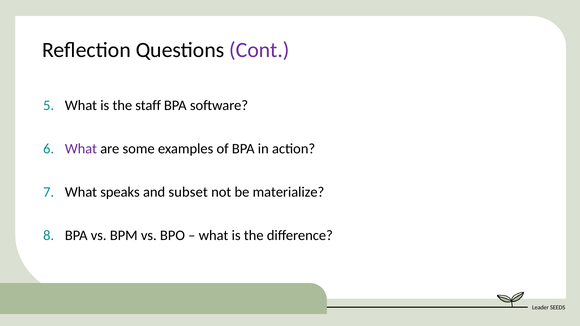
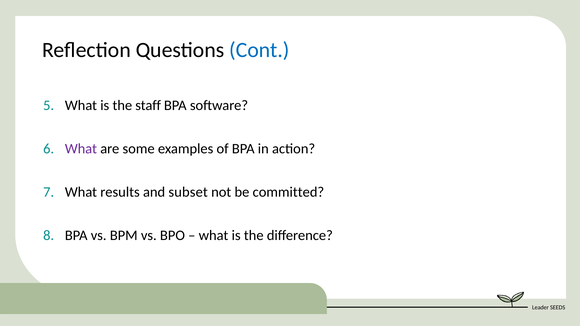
Cont colour: purple -> blue (259, 50)
speaks: speaks -> results (120, 192)
materialize: materialize -> committed (288, 192)
